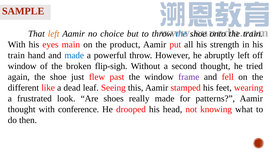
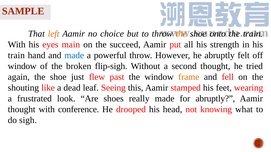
the colour: blue -> orange (181, 34)
product: product -> succeed (125, 45)
abruptly left: left -> felt (244, 56)
frame colour: purple -> orange (189, 77)
different: different -> shouting (23, 88)
for patterns: patterns -> abruptly (215, 99)
then: then -> sigh (28, 121)
